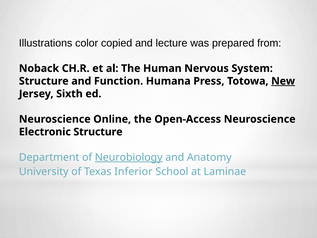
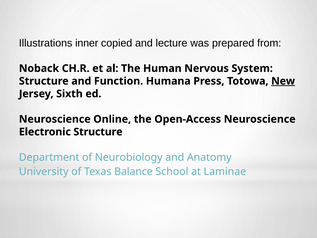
color: color -> inner (87, 43)
Neurobiology underline: present -> none (129, 157)
Inferior: Inferior -> Balance (134, 172)
